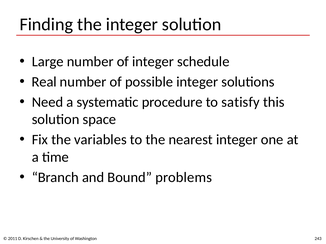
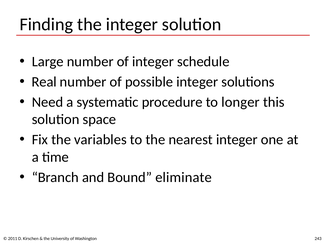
satisfy: satisfy -> longer (241, 102)
problems: problems -> eliminate (184, 178)
